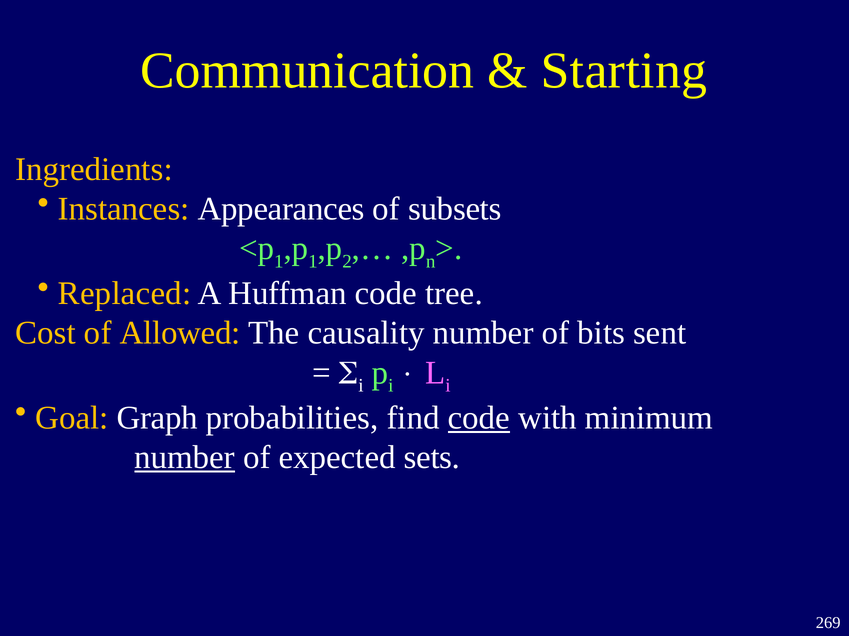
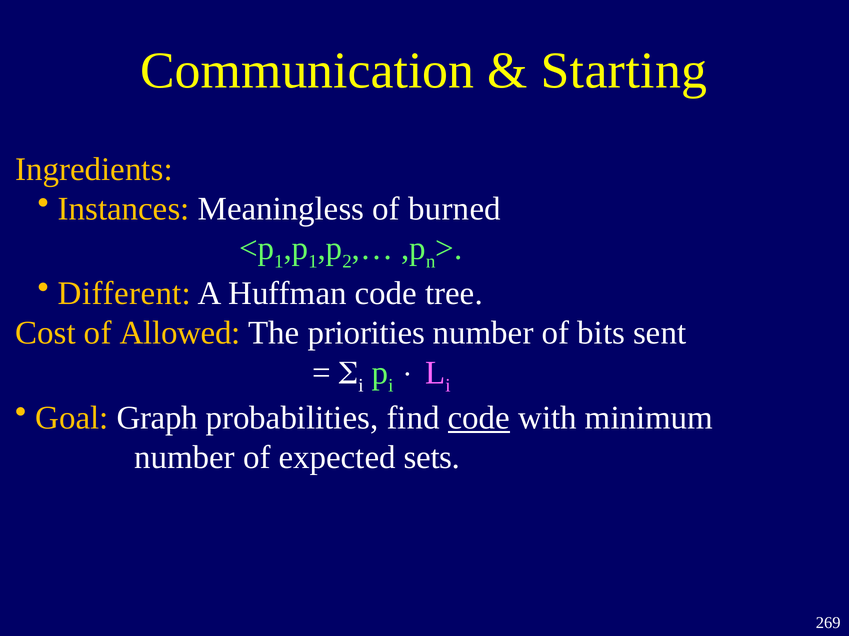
Appearances: Appearances -> Meaningless (281, 209)
subsets: subsets -> burned (455, 209)
Replaced: Replaced -> Different (124, 294)
causality: causality -> priorities (366, 333)
number underline: present -> none (185, 458)
